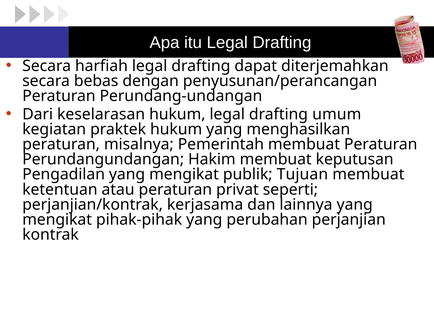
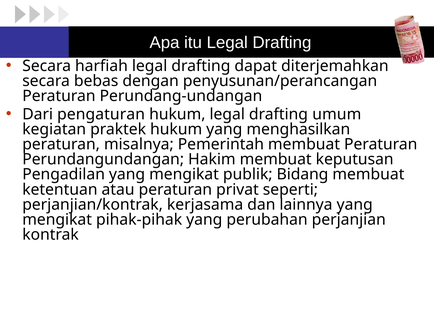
keselarasan: keselarasan -> pengaturan (101, 114)
Tujuan: Tujuan -> Bidang (303, 174)
